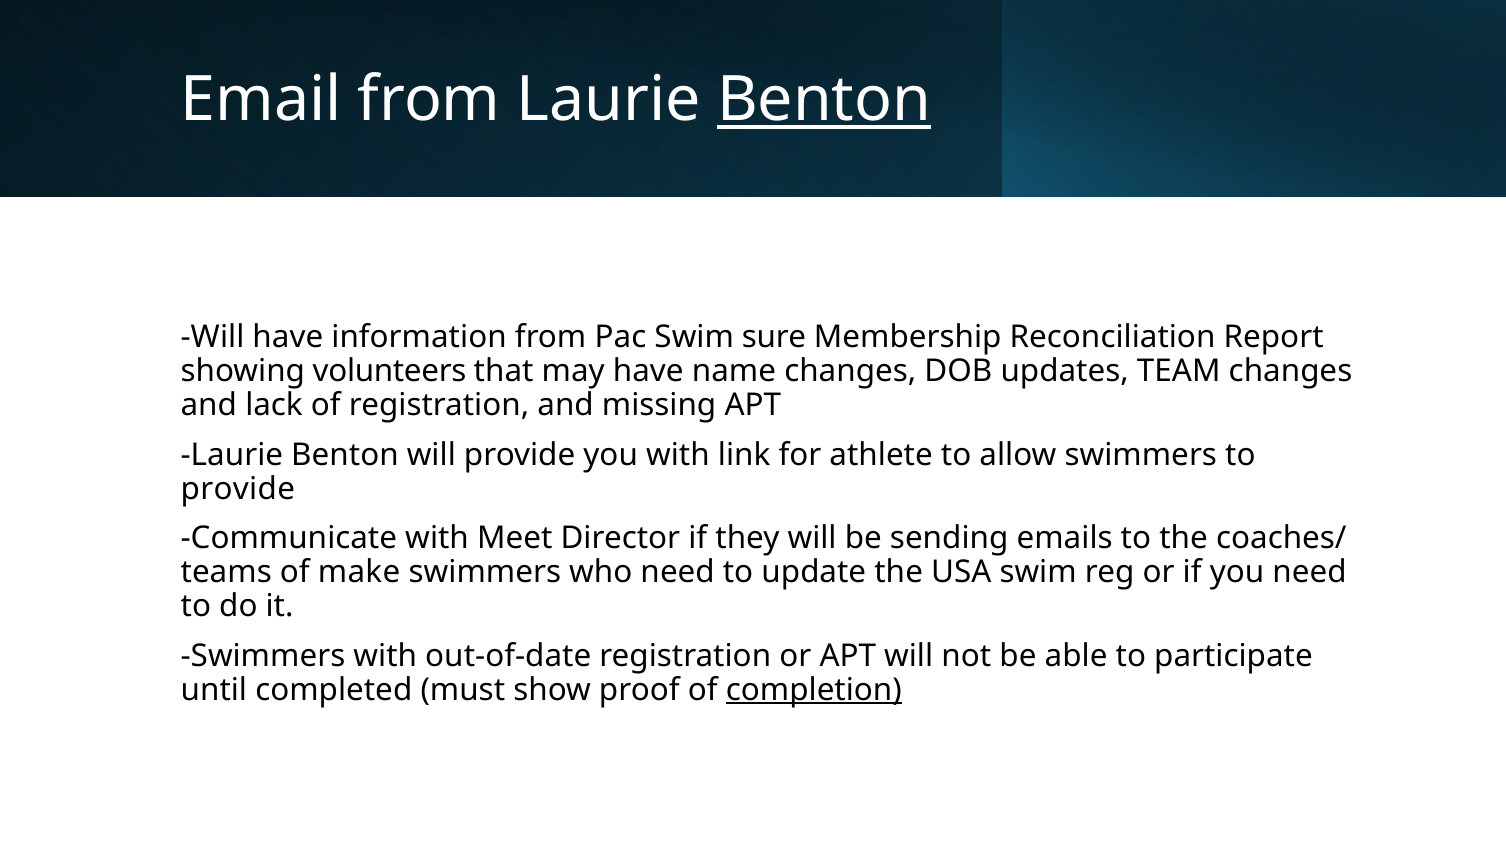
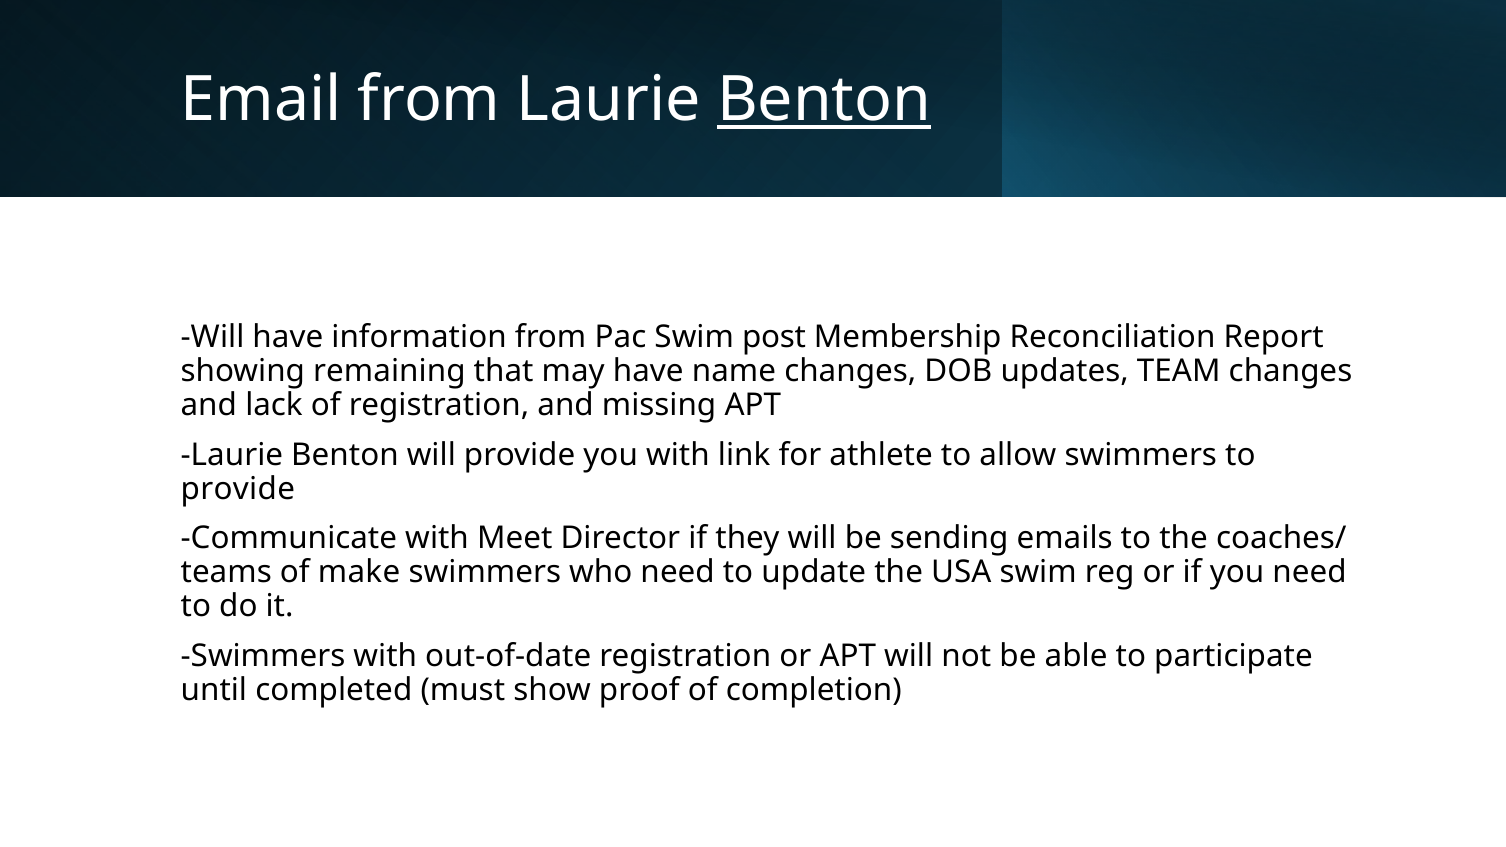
sure: sure -> post (774, 337)
volunteers: volunteers -> remaining (389, 371)
completion underline: present -> none (814, 690)
